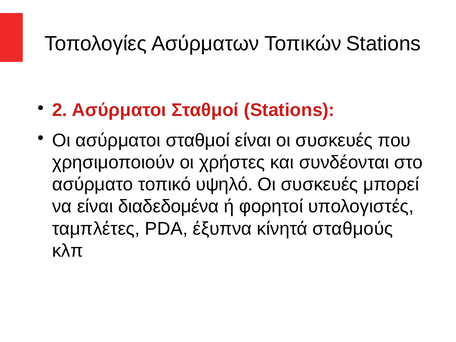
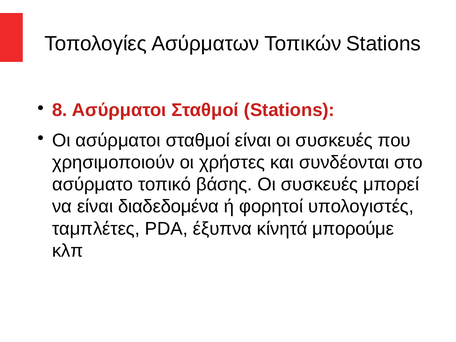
2: 2 -> 8 (60, 110)
υψηλό: υψηλό -> βάσης (224, 184)
σταθμούς: σταθμούς -> μπορούμε (353, 229)
